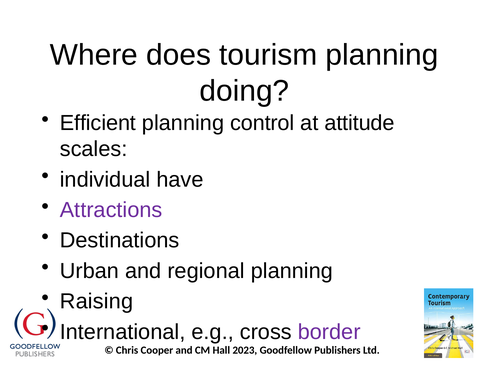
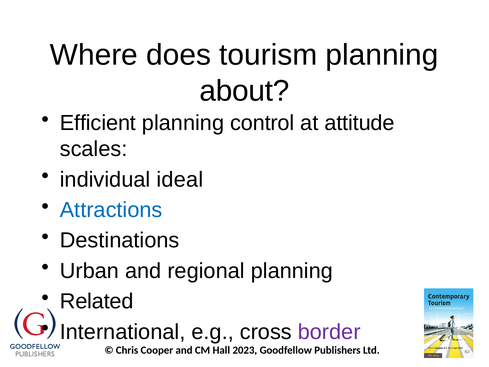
doing: doing -> about (245, 91)
have: have -> ideal (180, 179)
Attractions colour: purple -> blue (111, 210)
Raising: Raising -> Related (97, 301)
